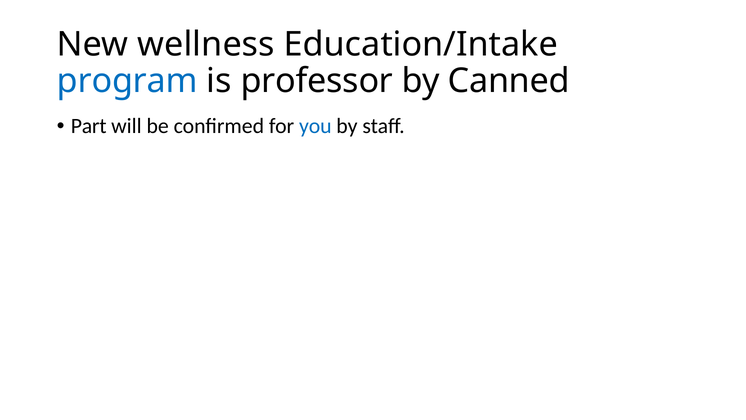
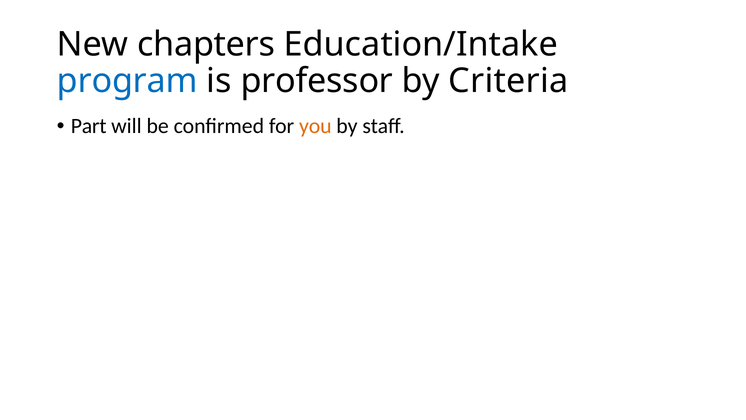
wellness: wellness -> chapters (206, 44)
Canned: Canned -> Criteria (508, 81)
you colour: blue -> orange (315, 126)
